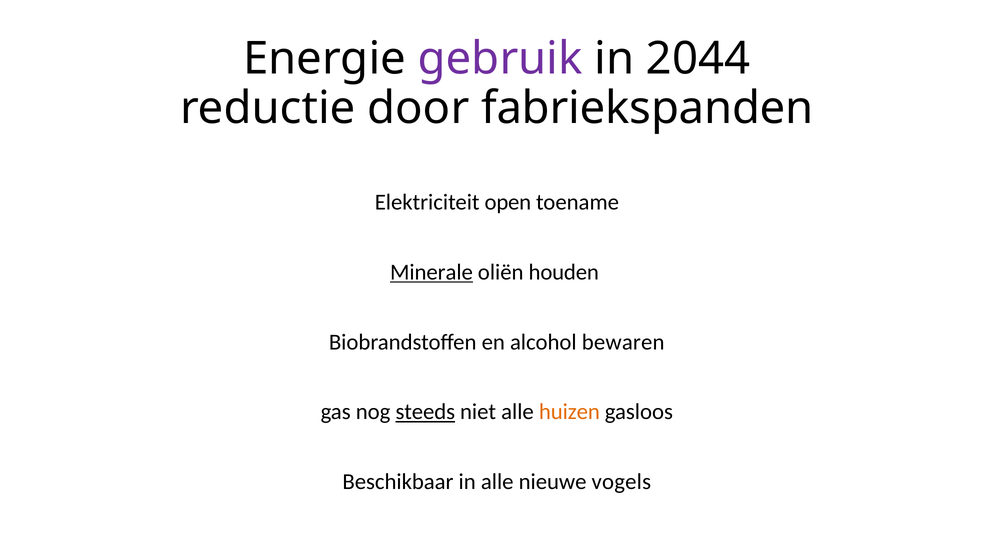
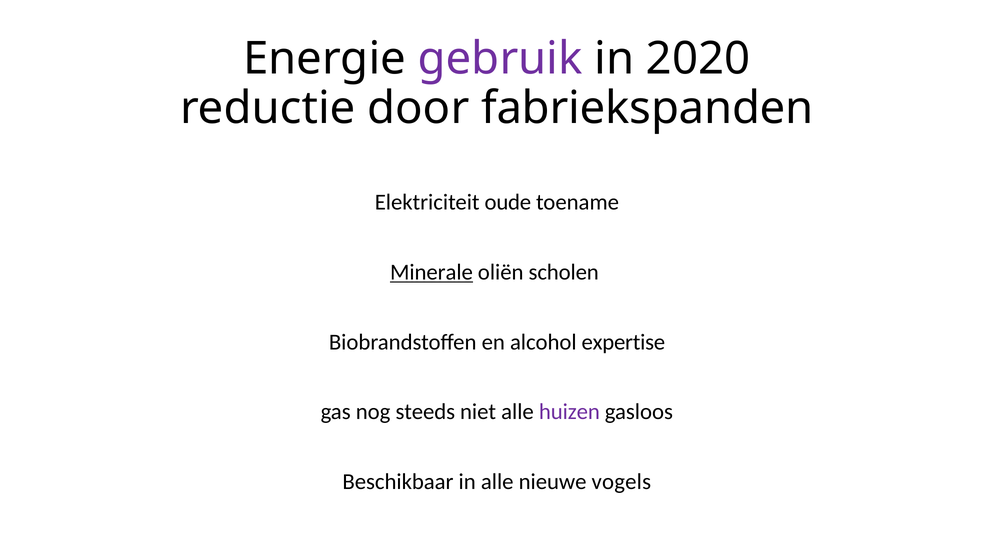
2044: 2044 -> 2020 (698, 59)
open: open -> oude (508, 202)
houden: houden -> scholen (564, 272)
bewaren: bewaren -> expertise (623, 342)
steeds underline: present -> none (425, 412)
huizen colour: orange -> purple (569, 412)
